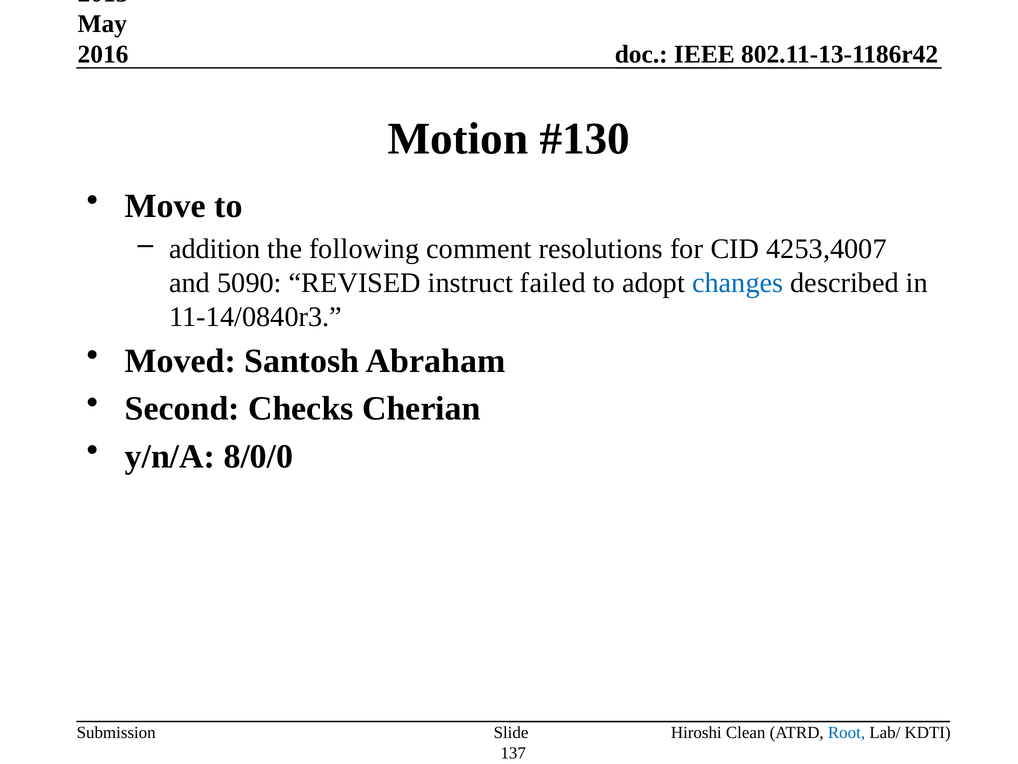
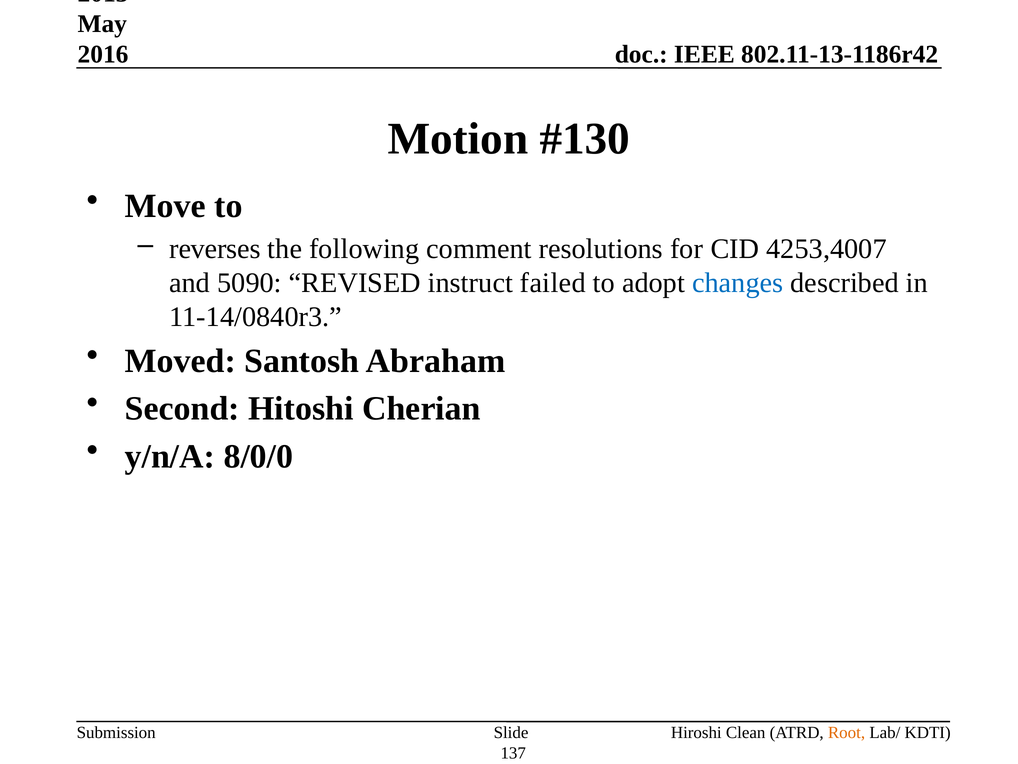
addition: addition -> reverses (215, 249)
Checks: Checks -> Hitoshi (301, 409)
Root colour: blue -> orange (847, 732)
